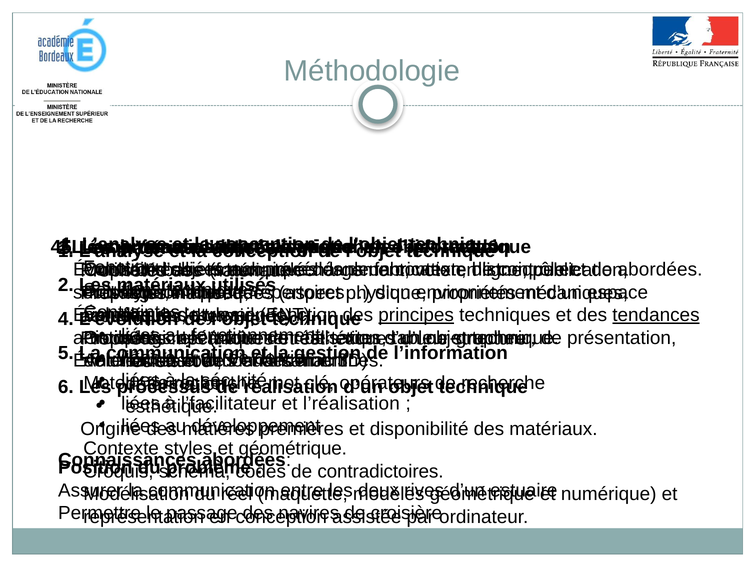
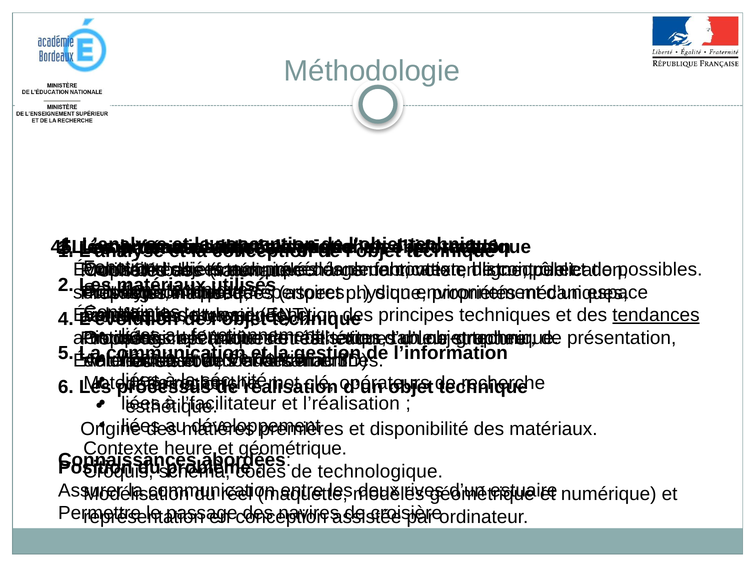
abordées: abordées -> possibles (660, 270)
principes underline: present -> none (416, 315)
styles: styles -> heure (188, 449)
contradictoires: contradictoires -> technologique (380, 471)
